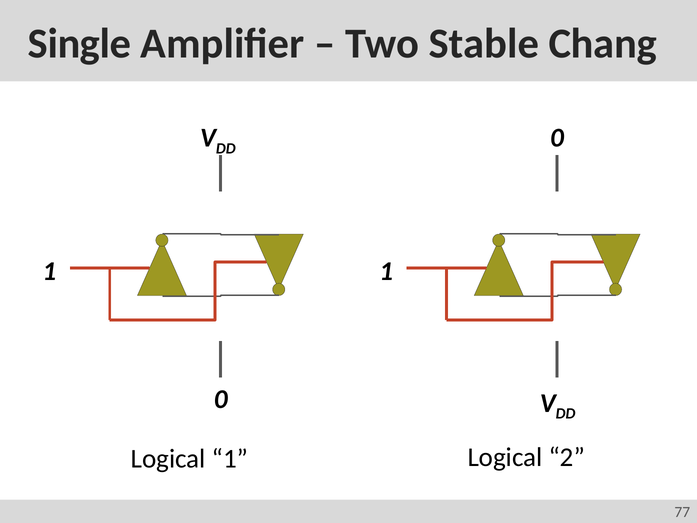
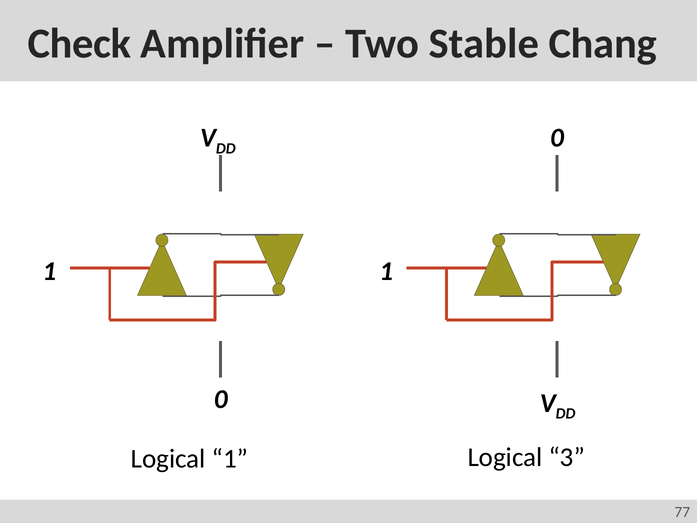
Single: Single -> Check (79, 44)
2: 2 -> 3 (567, 457)
